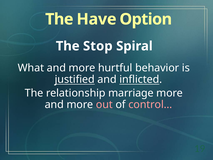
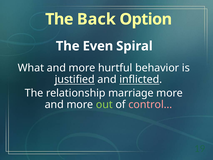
Have: Have -> Back (96, 19)
Stop: Stop -> Even (98, 46)
out colour: pink -> light green (104, 104)
